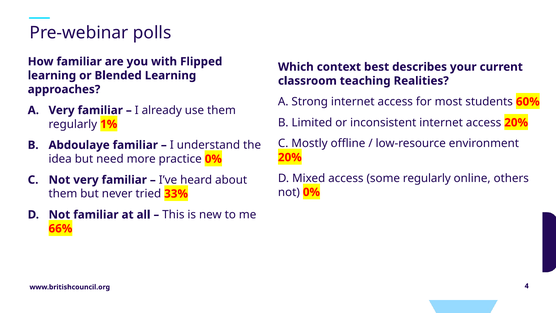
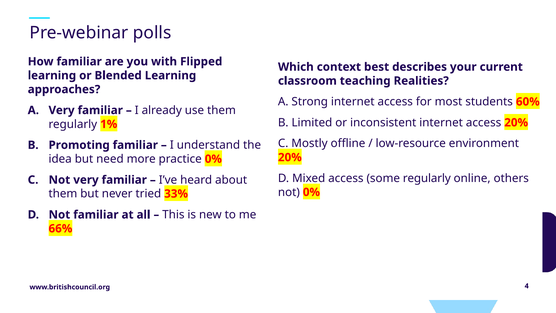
Abdoulaye: Abdoulaye -> Promoting (79, 145)
